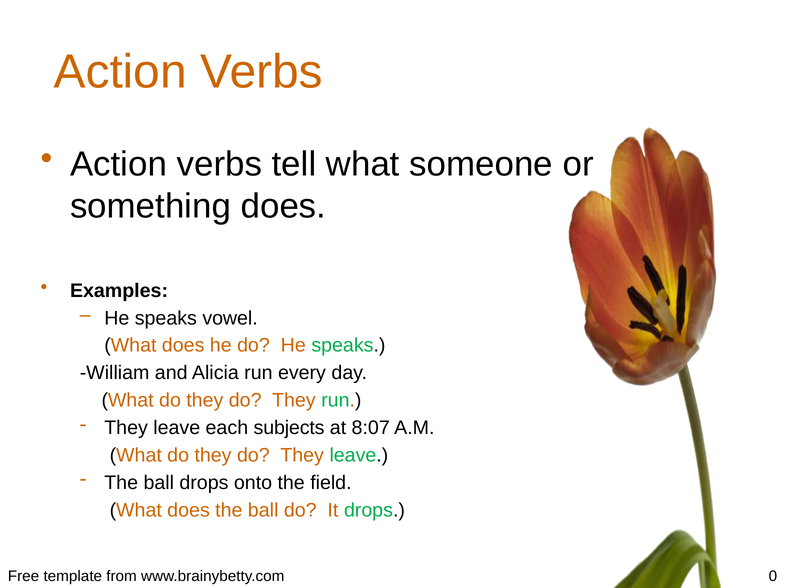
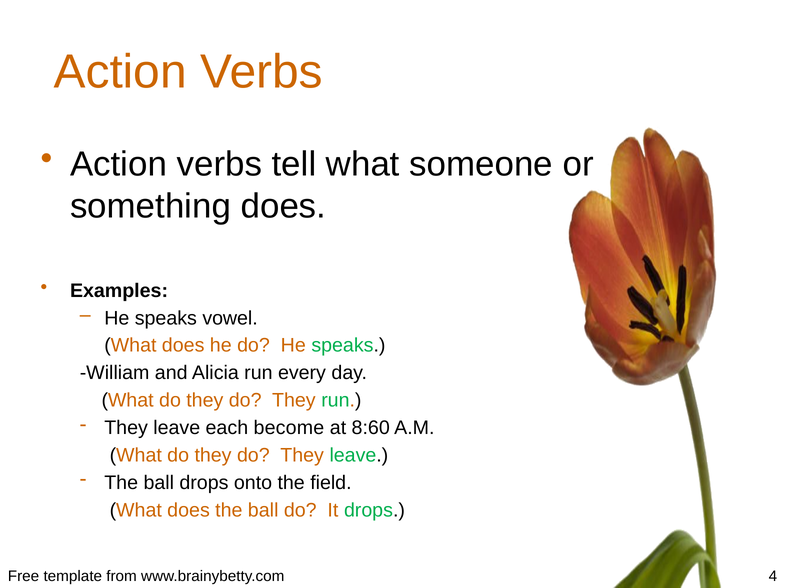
subjects: subjects -> become (289, 428)
8:07: 8:07 -> 8:60 (371, 428)
0: 0 -> 4 (773, 577)
